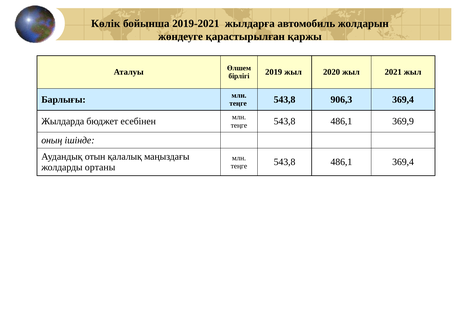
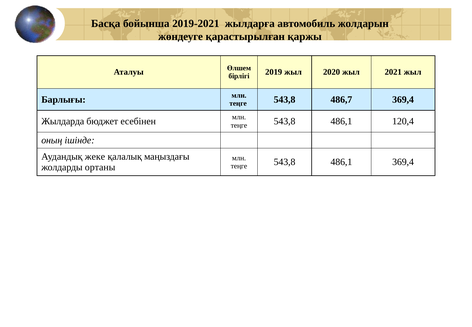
Көлік: Көлік -> Басқа (106, 23)
906,3: 906,3 -> 486,7 (341, 99)
369,9: 369,9 -> 120,4 (403, 121)
отын: отын -> жеке (95, 157)
